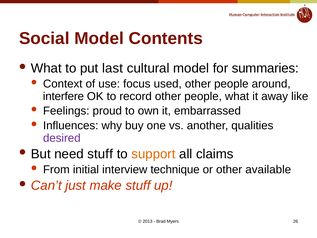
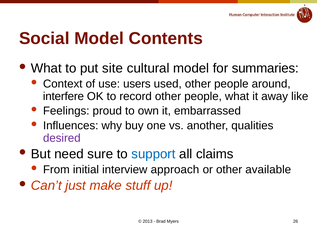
last: last -> site (113, 68)
focus: focus -> users (137, 84)
need stuff: stuff -> sure (100, 154)
support colour: orange -> blue (153, 154)
technique: technique -> approach (175, 169)
